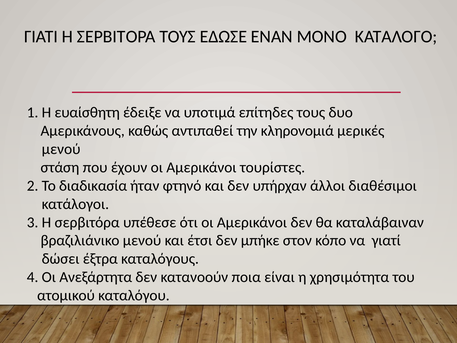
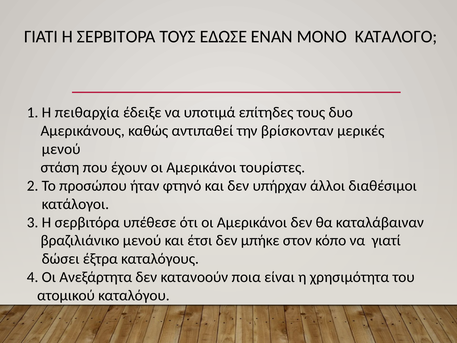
ευαίσθητη: ευαίσθητη -> πειθαρχία (87, 112)
κληρονομιά: κληρονομιά -> βρίσκονταν (297, 131)
διαδικασία: διαδικασία -> προσώπου (93, 186)
